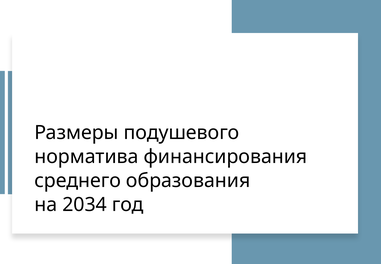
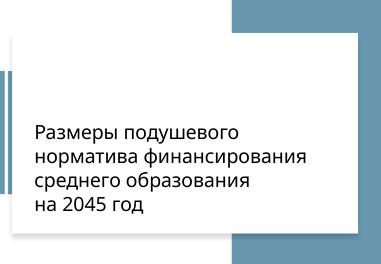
2034: 2034 -> 2045 (85, 204)
